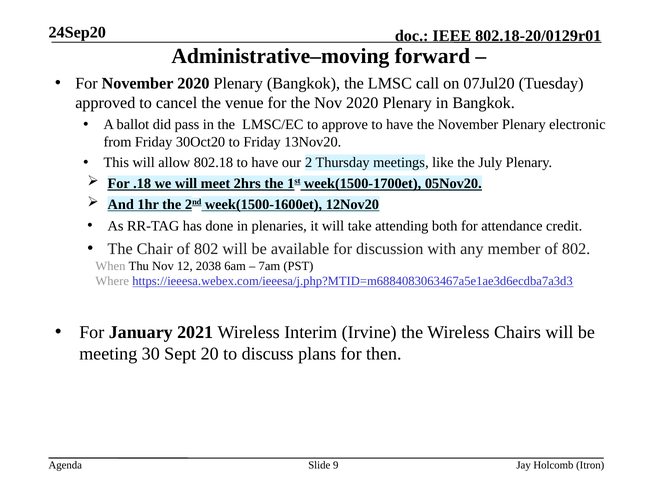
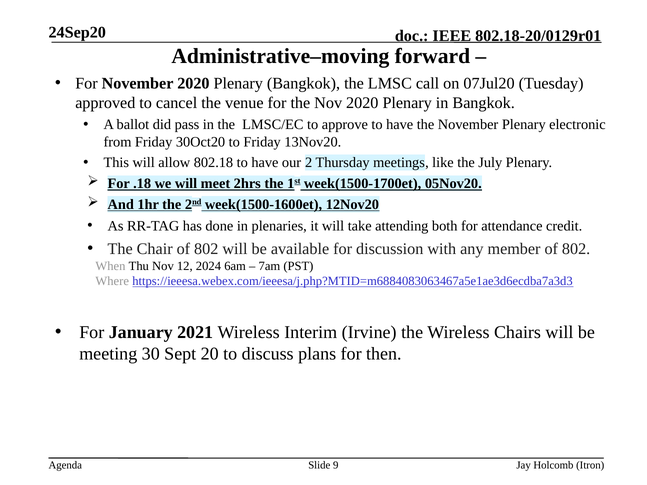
2038: 2038 -> 2024 (208, 266)
